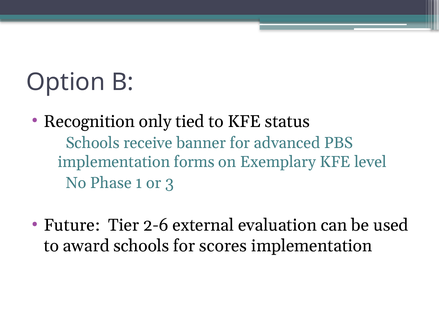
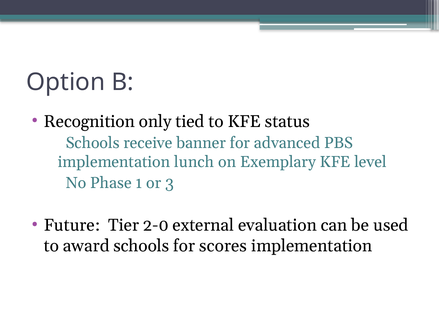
forms: forms -> lunch (194, 162)
2-6: 2-6 -> 2-0 (156, 225)
